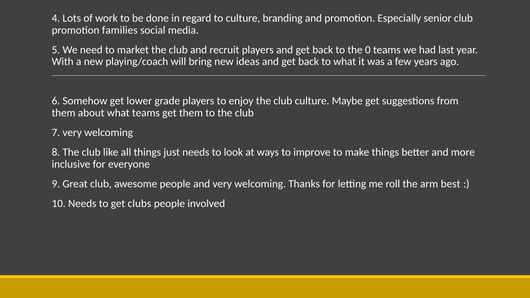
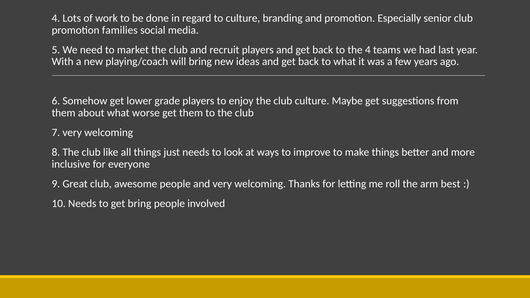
the 0: 0 -> 4 (368, 50)
what teams: teams -> worse (146, 113)
get clubs: clubs -> bring (140, 204)
